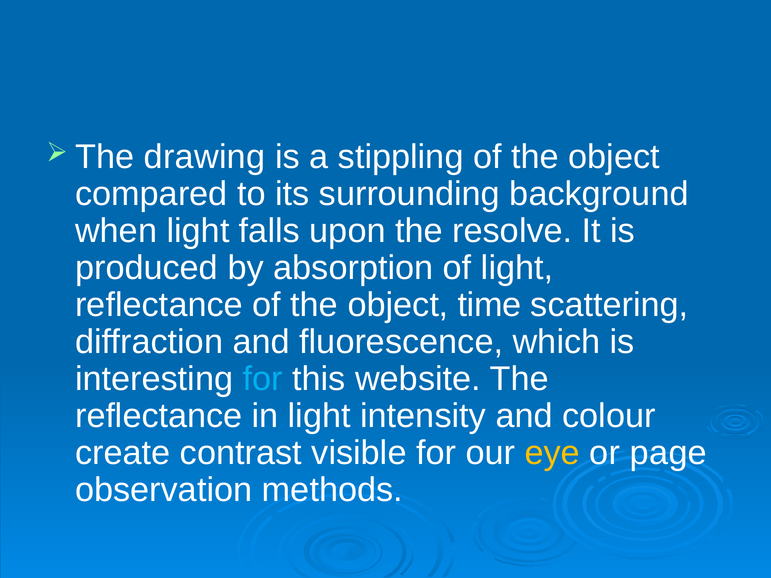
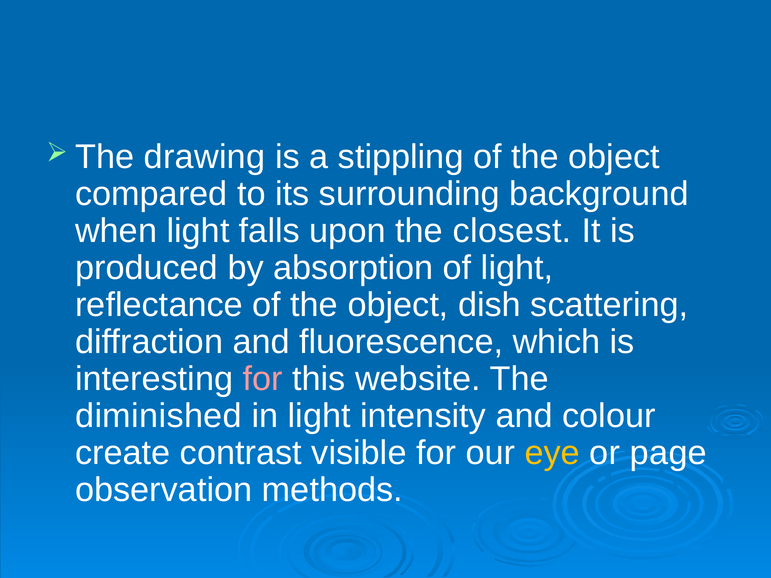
resolve: resolve -> closest (512, 231)
time: time -> dish (490, 305)
for colour: light blue -> pink (263, 379)
reflectance: reflectance -> diminished (159, 416)
